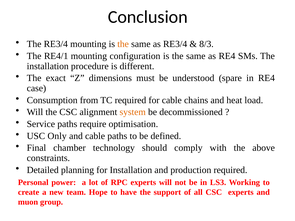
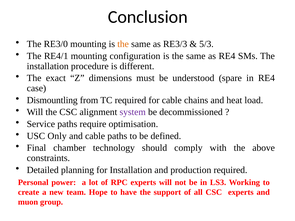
The RE3/4: RE3/4 -> RE3/0 (56, 44)
as RE3/4: RE3/4 -> RE3/3 (175, 44)
8/3: 8/3 -> 5/3 (206, 44)
Consumption: Consumption -> Dismountling (52, 100)
system colour: orange -> purple (133, 112)
